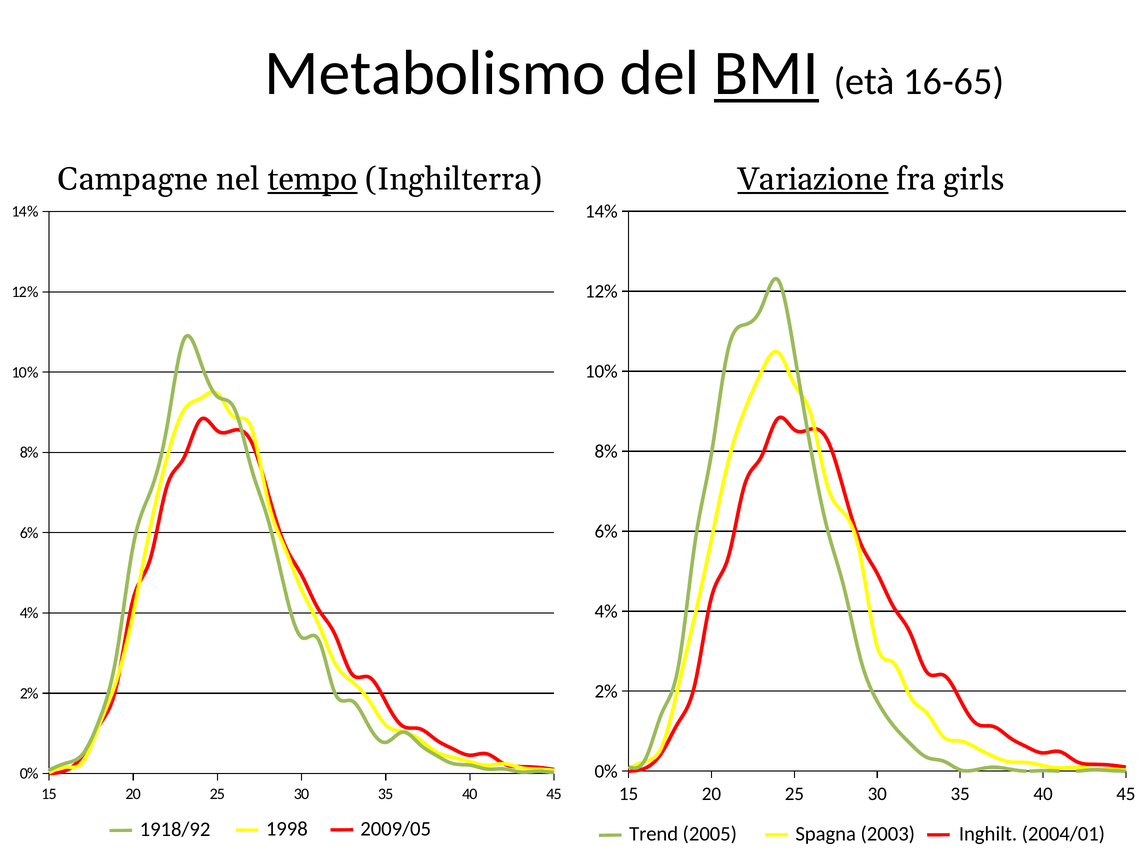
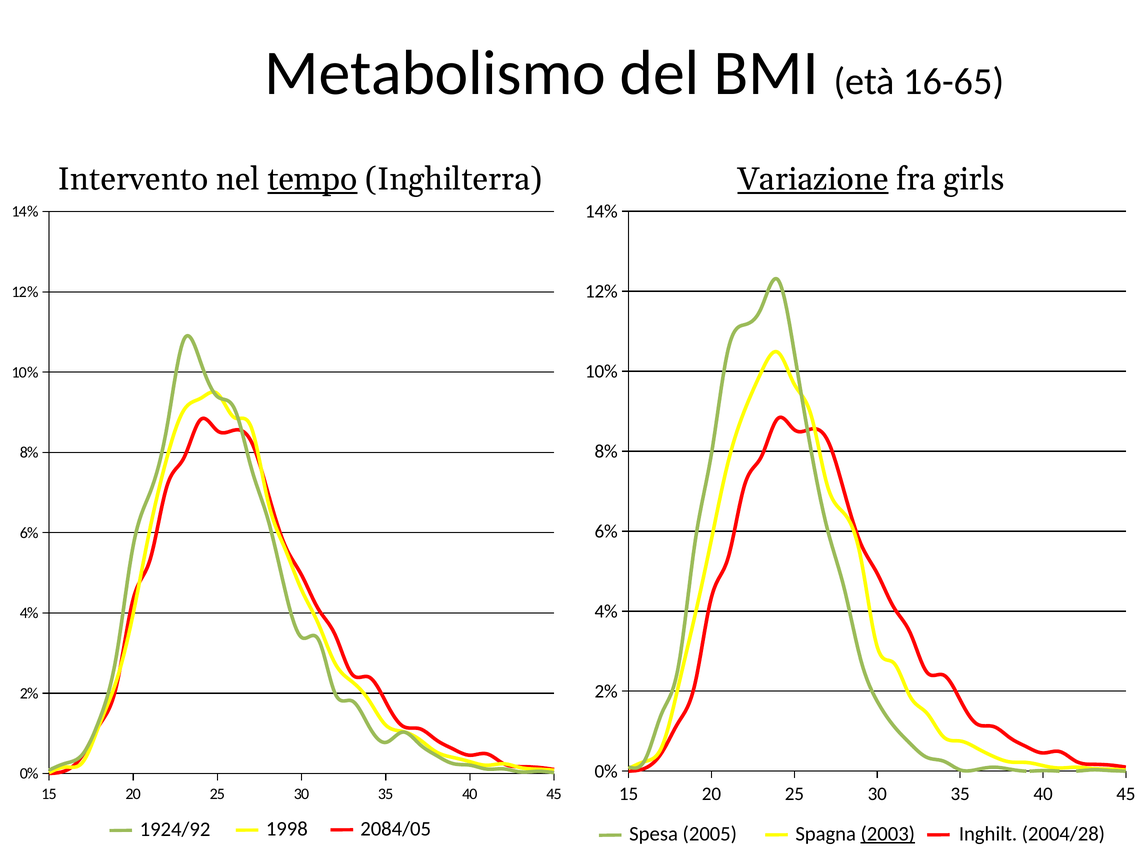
BMI underline: present -> none (766, 73)
Campagne: Campagne -> Intervento (133, 179)
1918/92: 1918/92 -> 1924/92 (175, 830)
2009/05: 2009/05 -> 2084/05 (396, 829)
Trend: Trend -> Spesa (654, 834)
2003 underline: none -> present (888, 834)
2004/01: 2004/01 -> 2004/28 (1063, 834)
